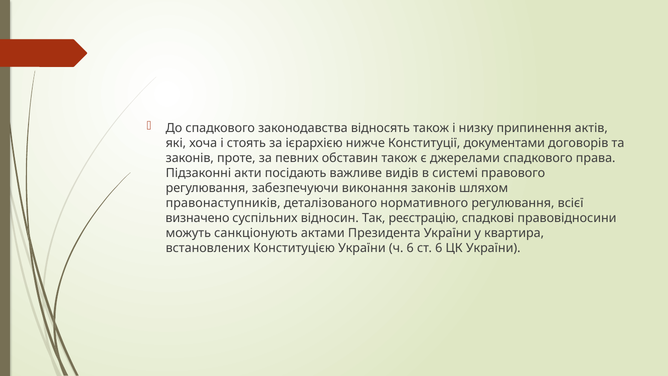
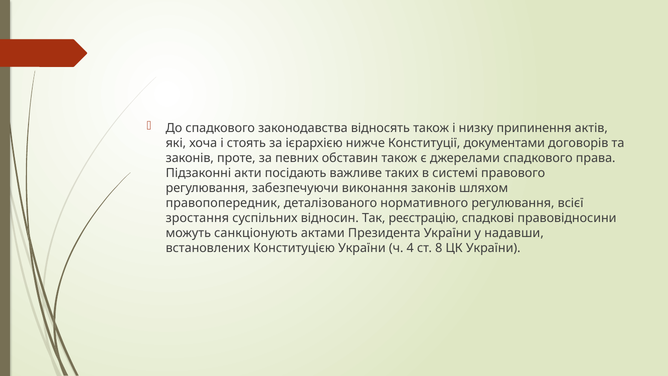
видів: видів -> таких (402, 173)
правонаступників: правонаступників -> правопопередник (223, 203)
визначено: визначено -> зростання (197, 218)
квартира: квартира -> надавши (514, 233)
ч 6: 6 -> 4 (410, 248)
ст 6: 6 -> 8 (439, 248)
